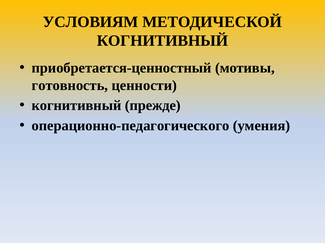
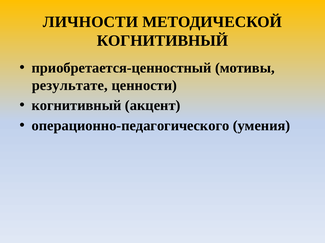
УСЛОВИЯМ: УСЛОВИЯМ -> ЛИЧНОСТИ (91, 22)
готовность: готовность -> результате (70, 86)
прежде: прежде -> акцент (153, 106)
